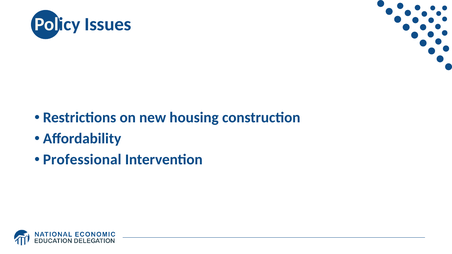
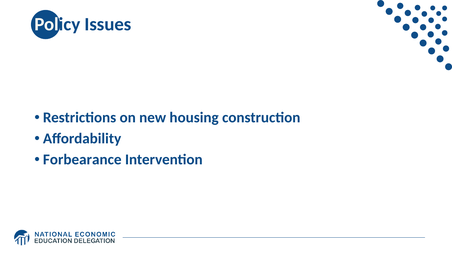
Professional: Professional -> Forbearance (82, 160)
